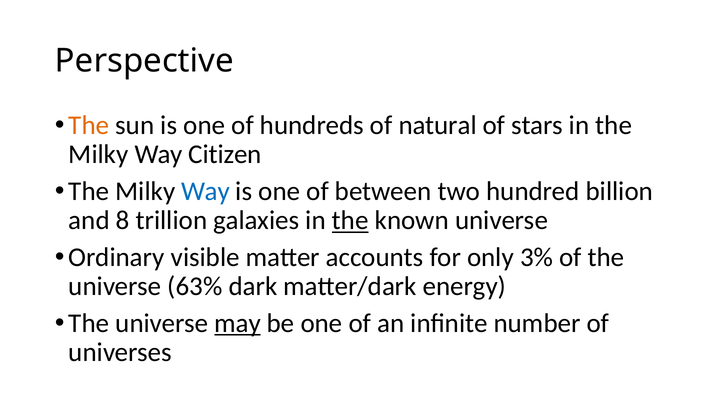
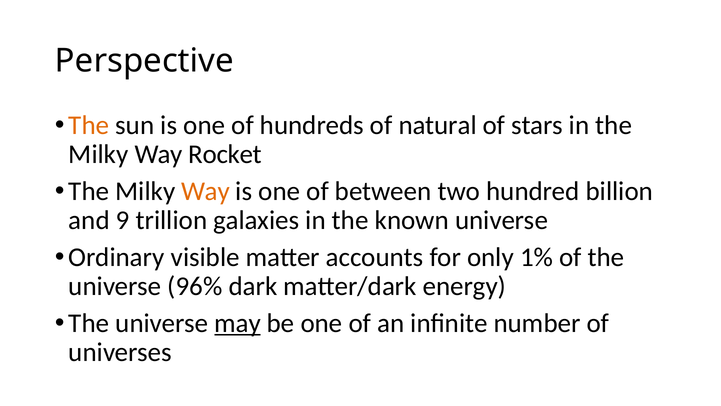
Citizen: Citizen -> Rocket (225, 154)
Way colour: blue -> orange (206, 191)
8: 8 -> 9 (123, 220)
the underline: present -> none (350, 220)
3%: 3% -> 1% (537, 257)
63%: 63% -> 96% (195, 286)
